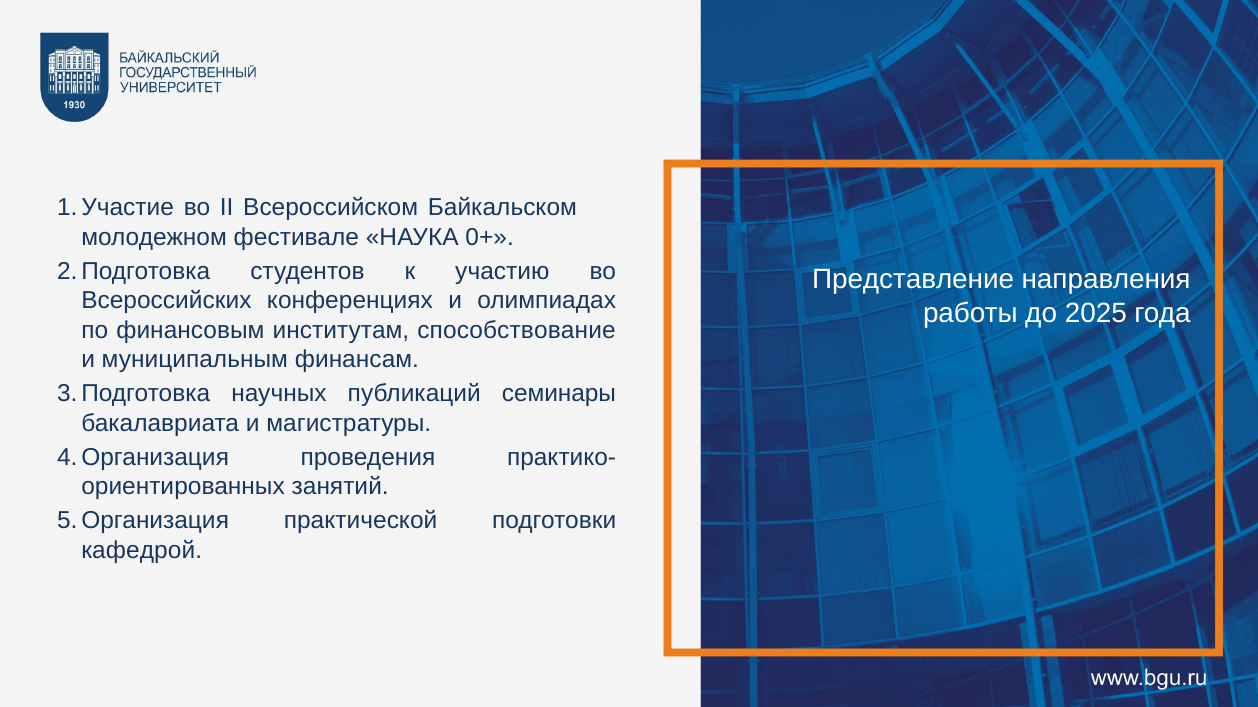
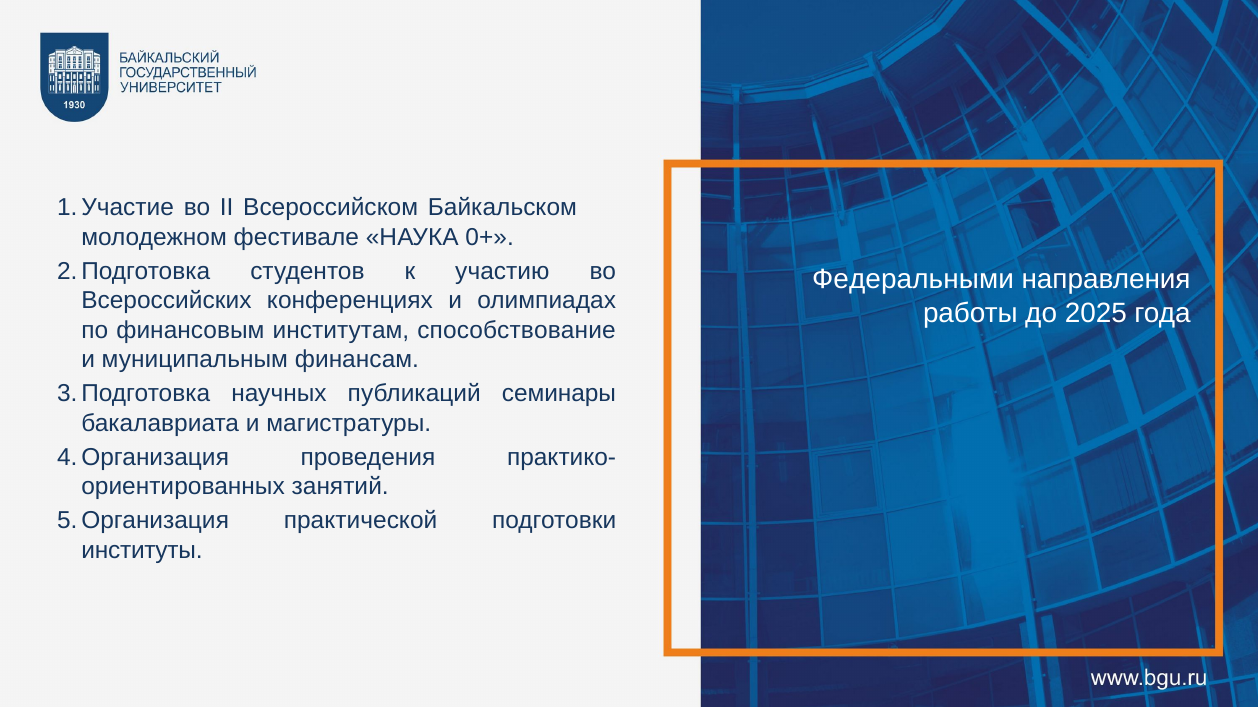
Представление: Представление -> Федеральными (913, 280)
кафедрой: кафедрой -> институты (142, 551)
